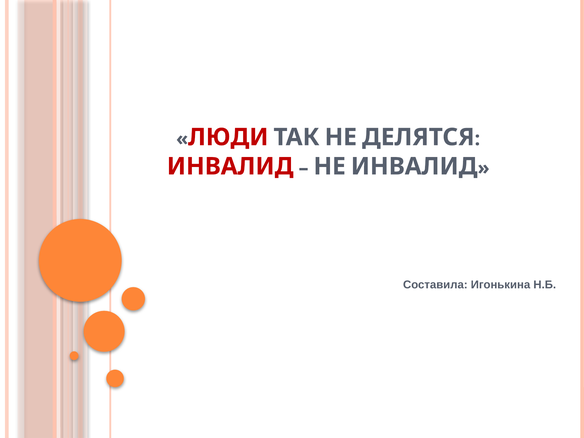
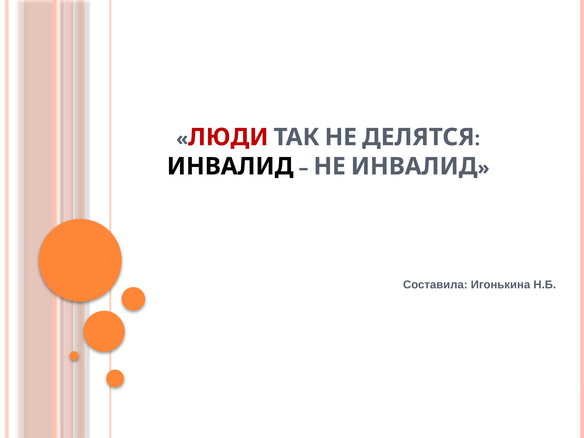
ИНВАЛИД colour: red -> black (230, 166)
